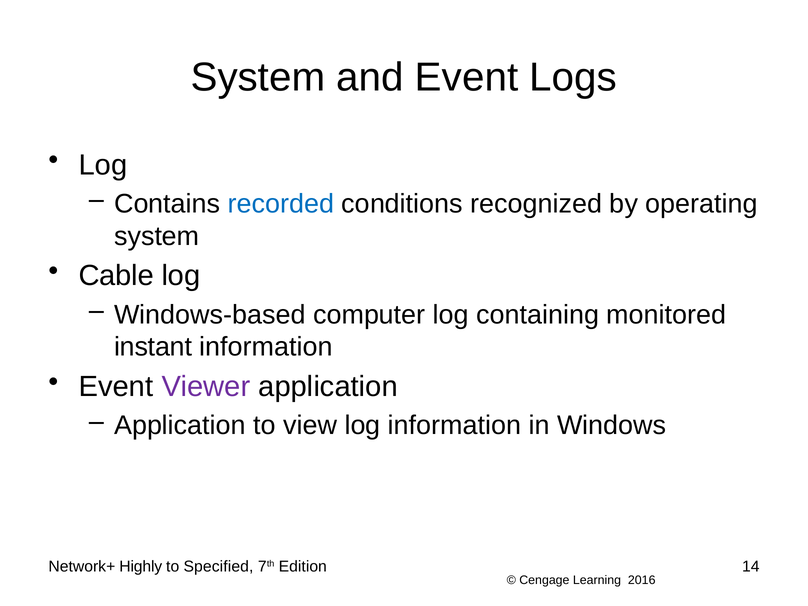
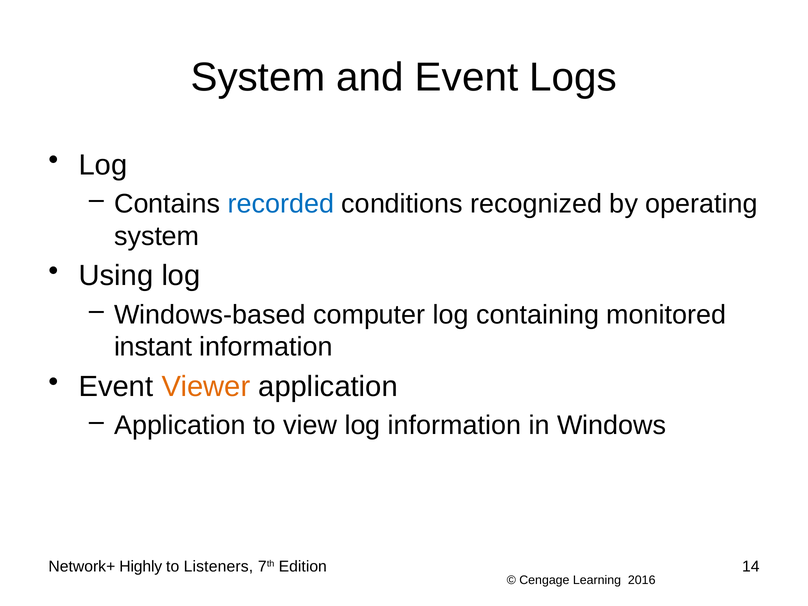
Cable: Cable -> Using (116, 276)
Viewer colour: purple -> orange (206, 387)
Specified: Specified -> Listeners (218, 566)
